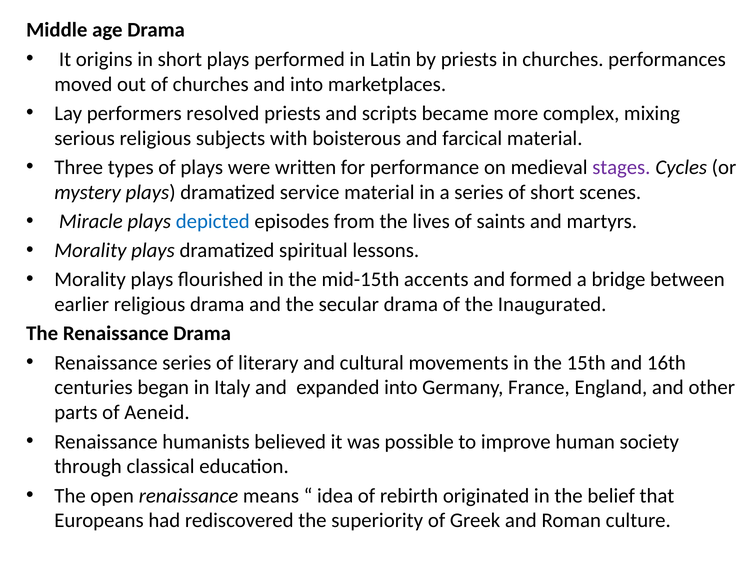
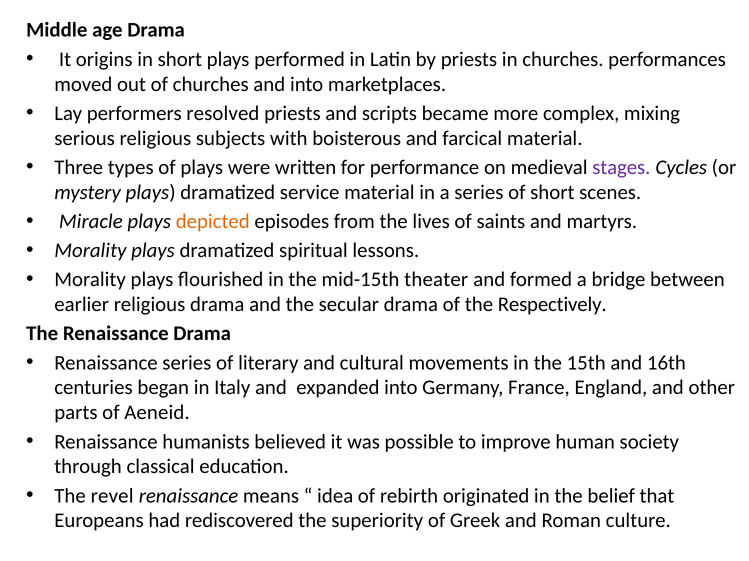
depicted colour: blue -> orange (213, 222)
accents: accents -> theater (436, 280)
Inaugurated: Inaugurated -> Respectively (552, 305)
open: open -> revel (112, 496)
